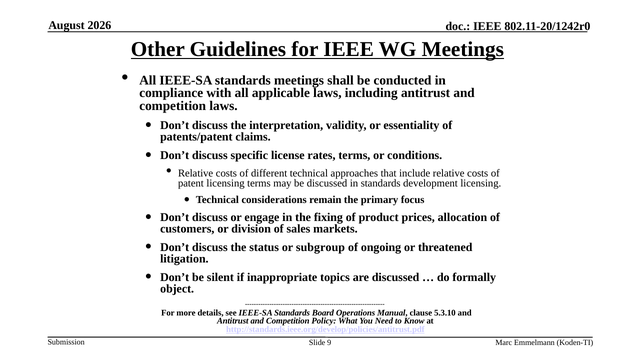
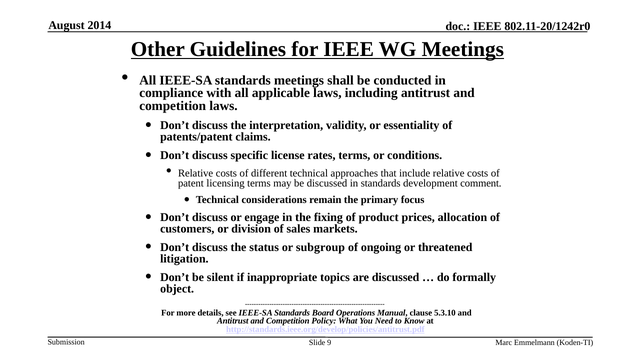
2026: 2026 -> 2014 (99, 25)
development licensing: licensing -> comment (481, 184)
